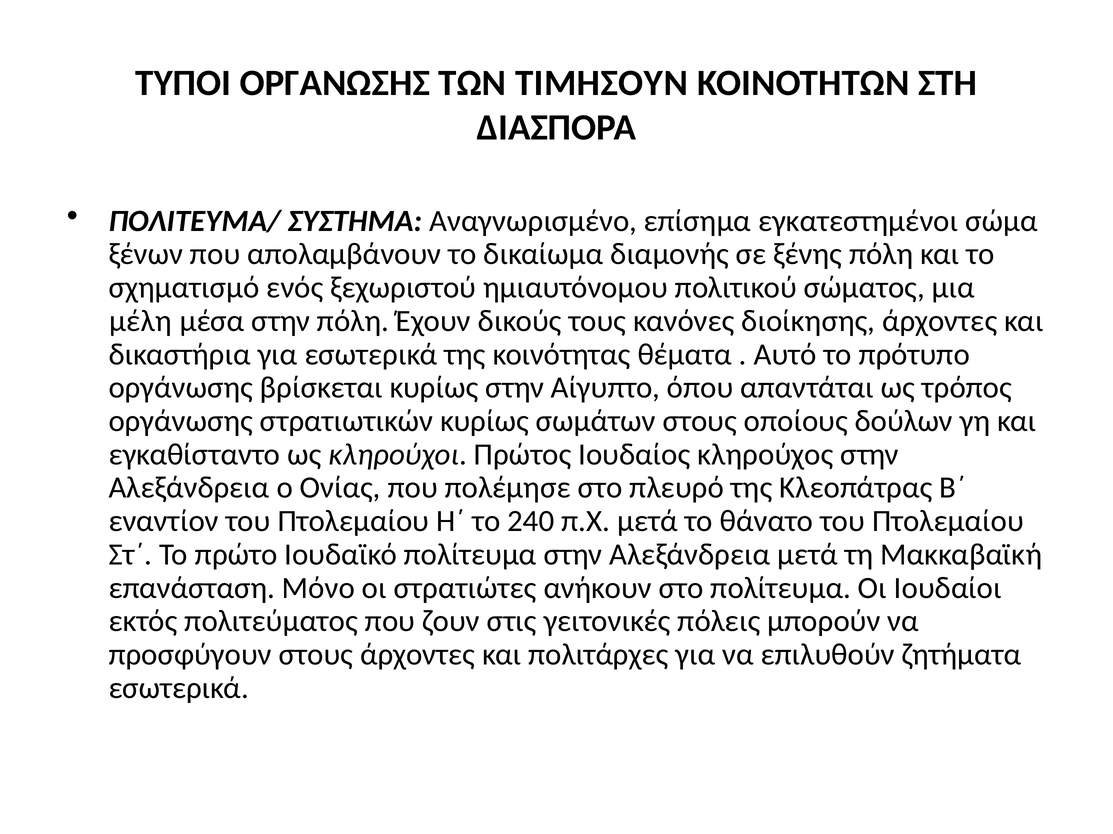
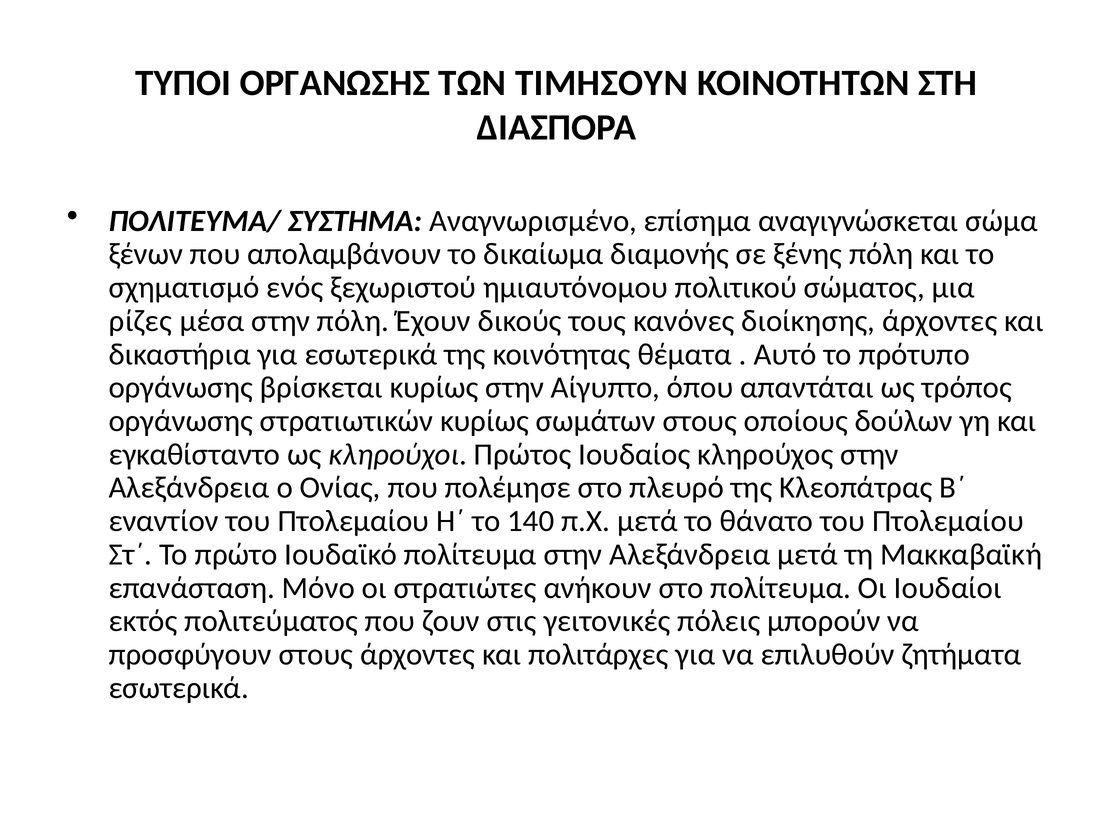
εγκατεστημένοι: εγκατεστημένοι -> αναγιγνώσκεται (858, 221)
μέλη: μέλη -> ρίζες (140, 321)
240: 240 -> 140 (531, 522)
